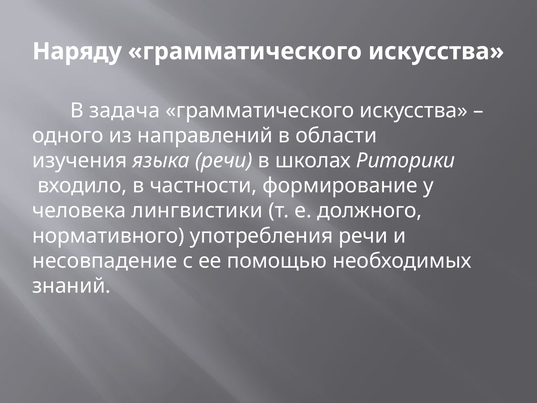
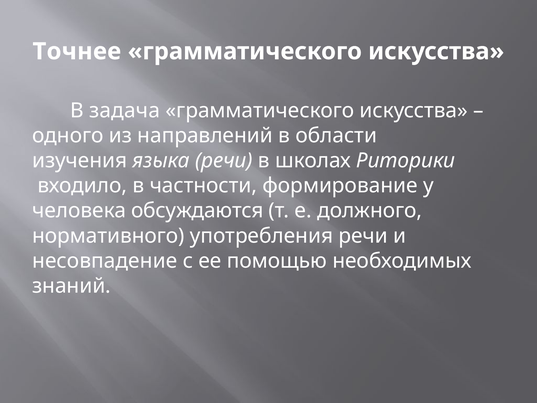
Наряду: Наряду -> Точнее (77, 51)
лингвистики: лингвистики -> обсуждаются (197, 211)
